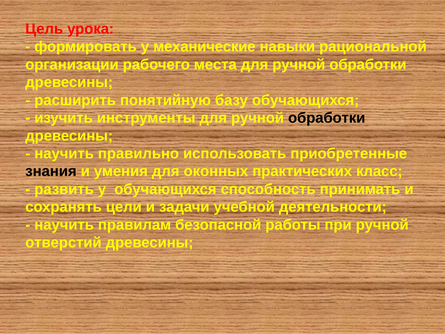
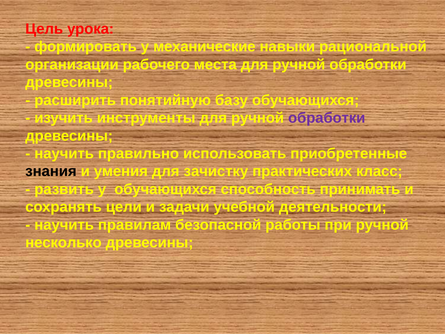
обработки colour: black -> purple (327, 118)
оконных: оконных -> зачистку (216, 171)
отверстий: отверстий -> несколько (63, 242)
